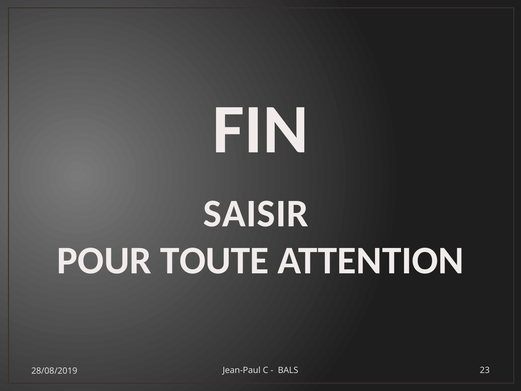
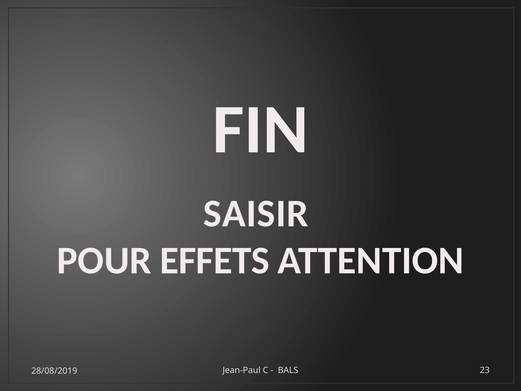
TOUTE: TOUTE -> EFFETS (215, 260)
